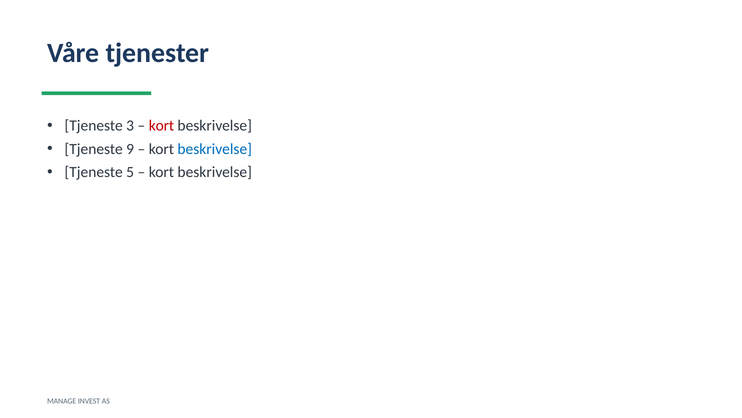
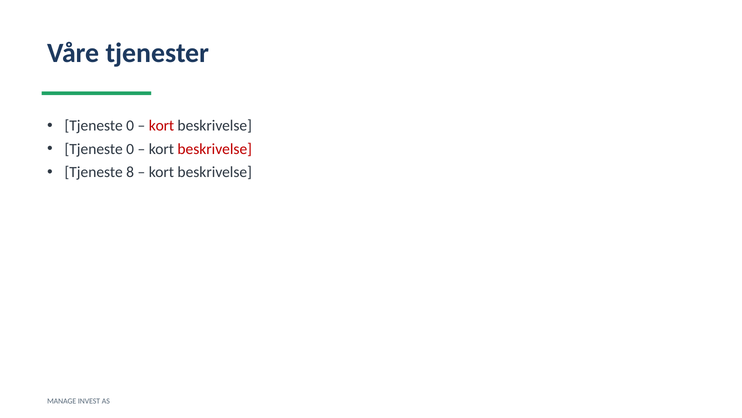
3: 3 -> 0 (130, 126)
9: 9 -> 0 (130, 149)
beskrivelse colour: blue -> red (215, 149)
5: 5 -> 8 (130, 172)
